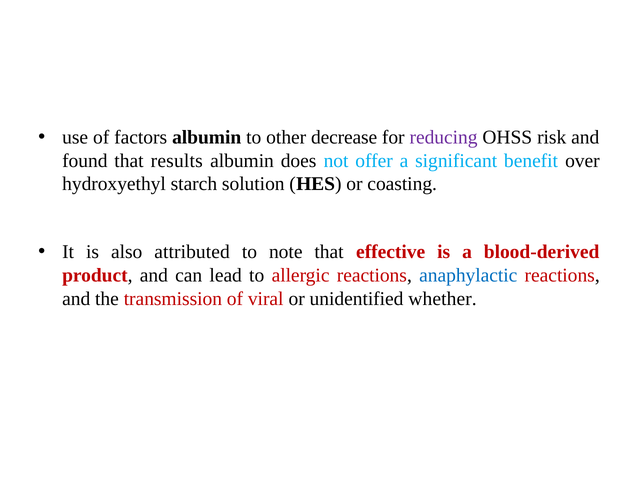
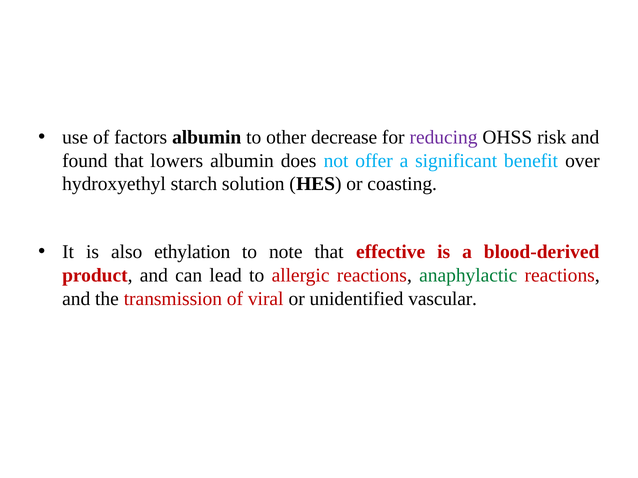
results: results -> lowers (177, 161)
attributed: attributed -> ethylation (192, 252)
anaphylactic colour: blue -> green (468, 276)
whether: whether -> vascular (443, 299)
